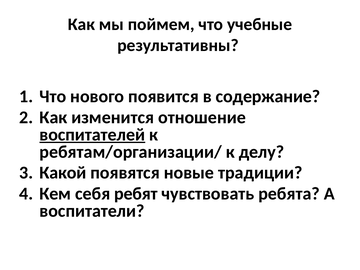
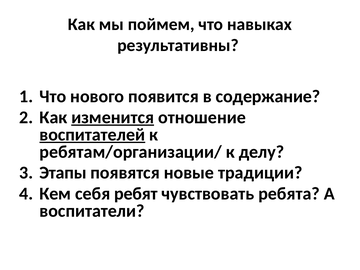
учебные: учебные -> навыках (259, 24)
изменится underline: none -> present (113, 117)
Какой: Какой -> Этапы (63, 173)
